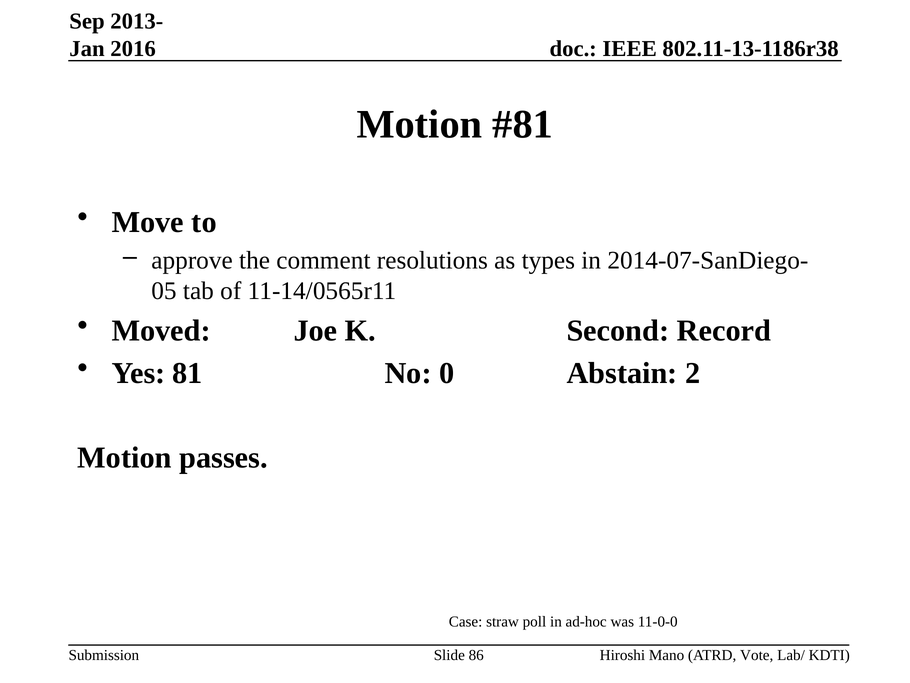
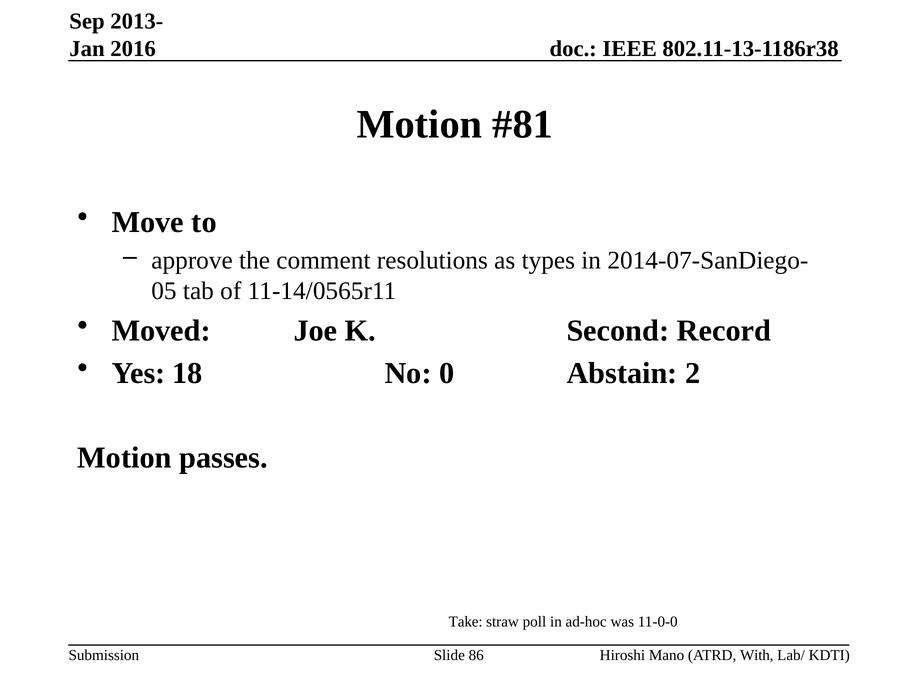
81: 81 -> 18 (187, 373)
Case: Case -> Take (466, 621)
Vote: Vote -> With (757, 655)
